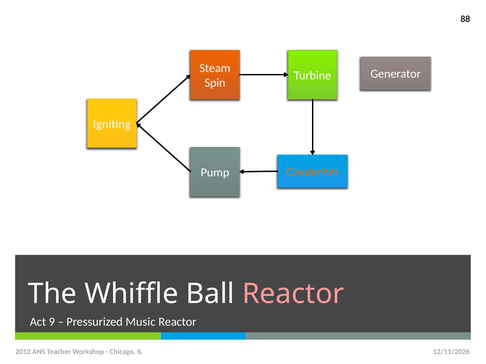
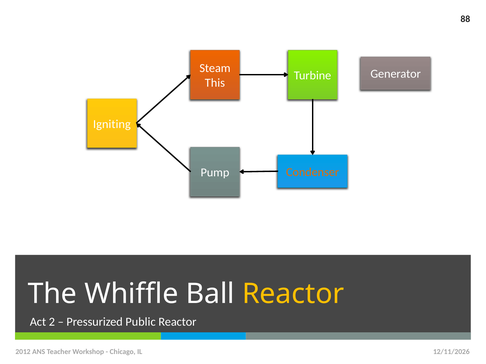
Spin: Spin -> This (215, 83)
Reactor colour: pink -> yellow (293, 294)
9: 9 -> 2 (52, 322)
Music: Music -> Public (141, 322)
